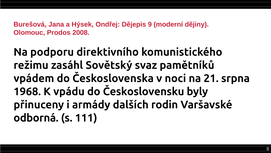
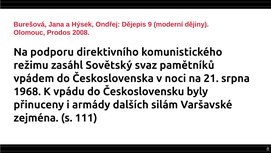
rodin: rodin -> silám (165, 104)
odborná: odborná -> zejména (36, 117)
